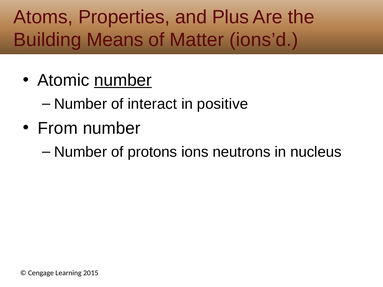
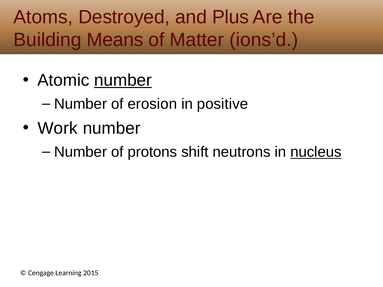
Properties: Properties -> Destroyed (124, 17)
interact: interact -> erosion (152, 104)
From: From -> Work (58, 128)
ions: ions -> shift (195, 152)
nucleus underline: none -> present (316, 152)
